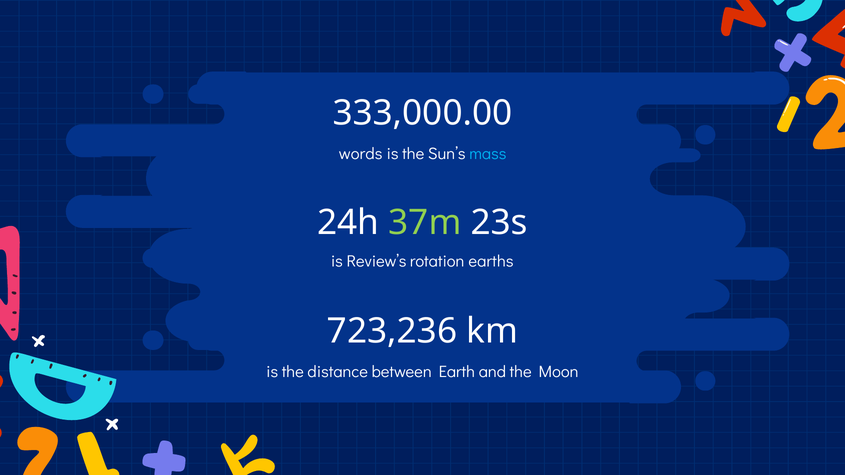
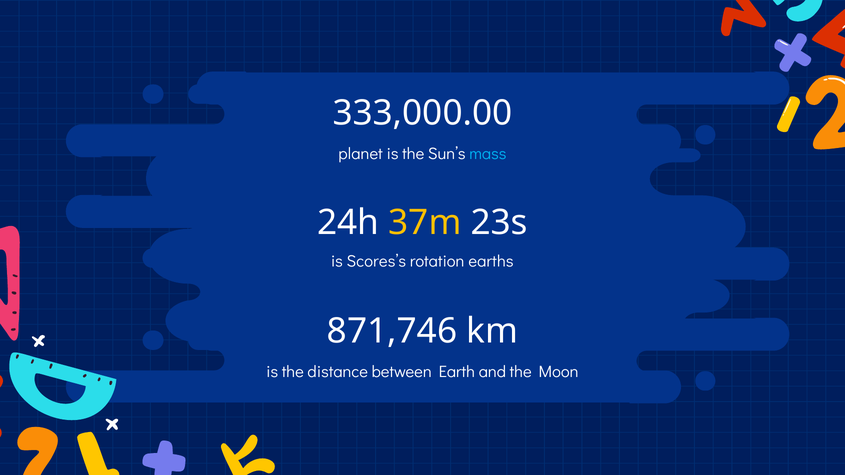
words: words -> planet (361, 154)
37m colour: light green -> yellow (425, 223)
Review’s: Review’s -> Scores’s (376, 262)
723,236: 723,236 -> 871,746 (392, 332)
